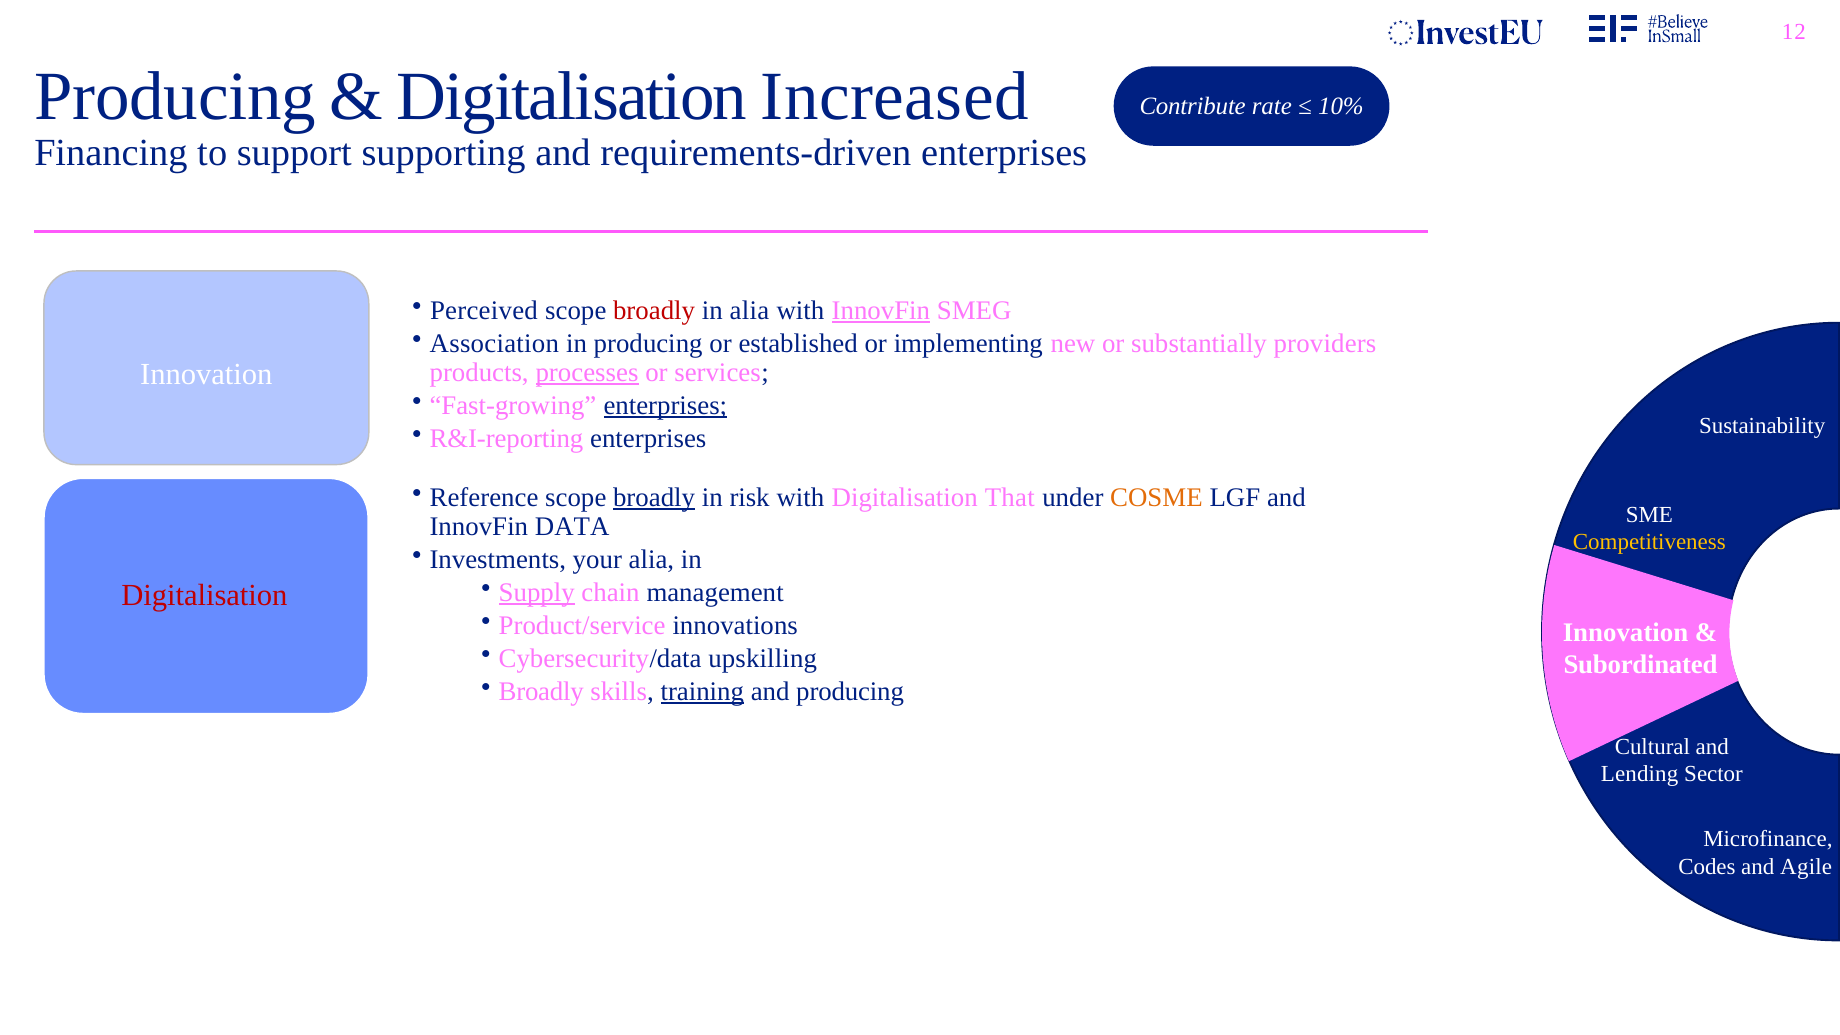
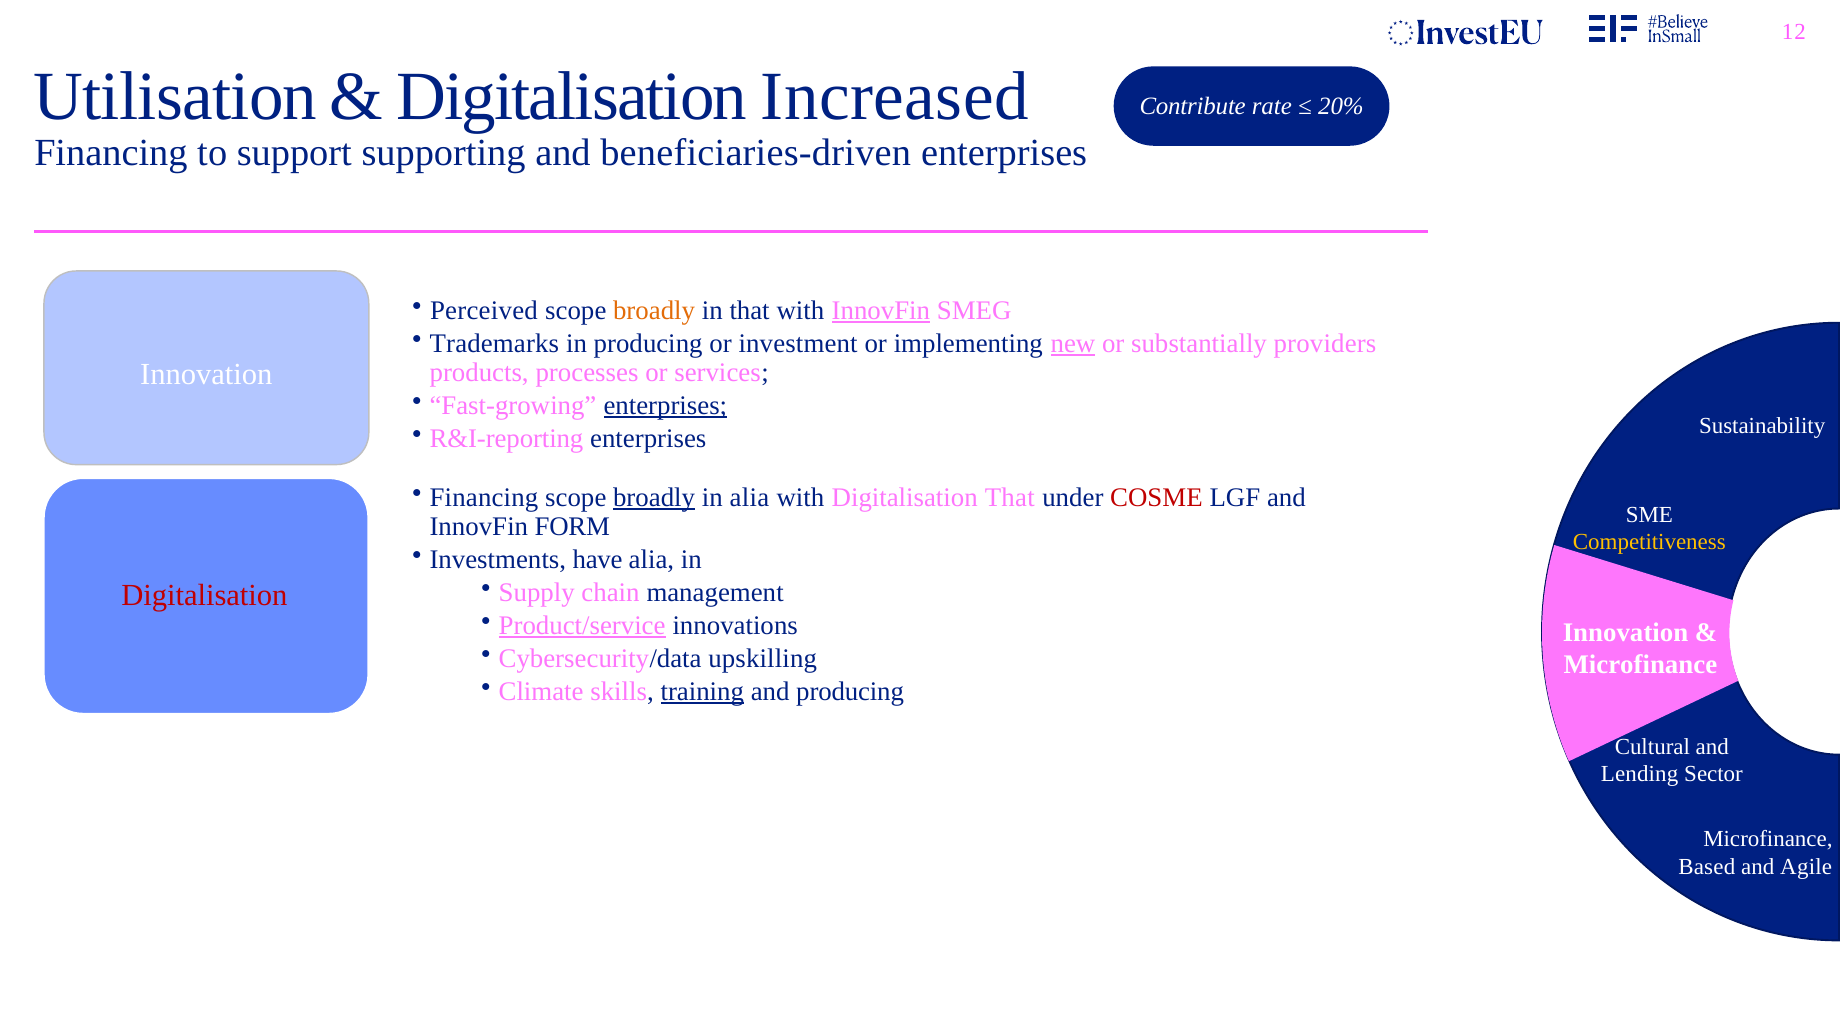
Producing: Producing -> Utilisation (175, 97)
10%: 10% -> 20% (1341, 106)
requirements-driven: requirements-driven -> beneficiaries-driven (756, 153)
broadly colour: red -> orange (654, 310)
in alia: alia -> that (750, 310)
Association: Association -> Trademarks (494, 343)
established: established -> investment (798, 343)
new underline: none -> present (1073, 343)
processes underline: present -> none (587, 372)
Reference: Reference -> Financing (484, 498)
in risk: risk -> alia (749, 498)
COSME colour: orange -> red (1156, 498)
DATA: DATA -> FORM (572, 527)
your: your -> have (598, 560)
Supply underline: present -> none (537, 593)
Product/service underline: none -> present (582, 626)
Subordinated: Subordinated -> Microfinance (1640, 665)
Broadly: Broadly -> Climate (541, 692)
Codes: Codes -> Based (1707, 867)
